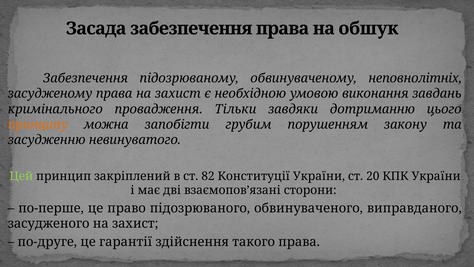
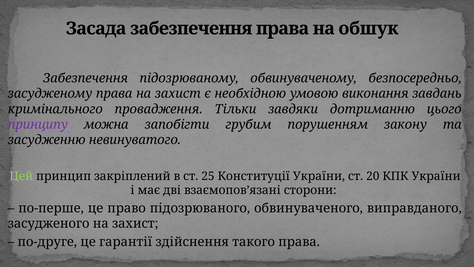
неповнолітніх: неповнолітніх -> безпосередньо (415, 78)
принципу colour: orange -> purple (38, 124)
82: 82 -> 25 (208, 176)
